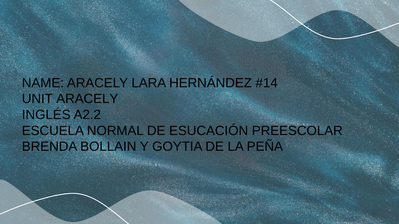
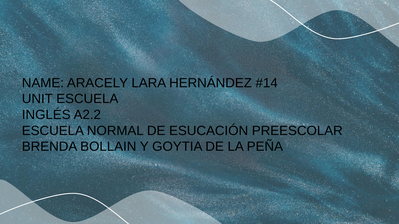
UNIT ARACELY: ARACELY -> ESCUELA (87, 99)
